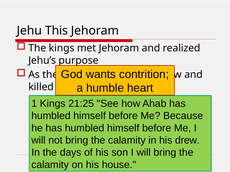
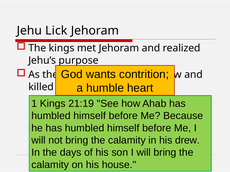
This: This -> Lick (56, 31)
21:25: 21:25 -> 21:19 (81, 104)
